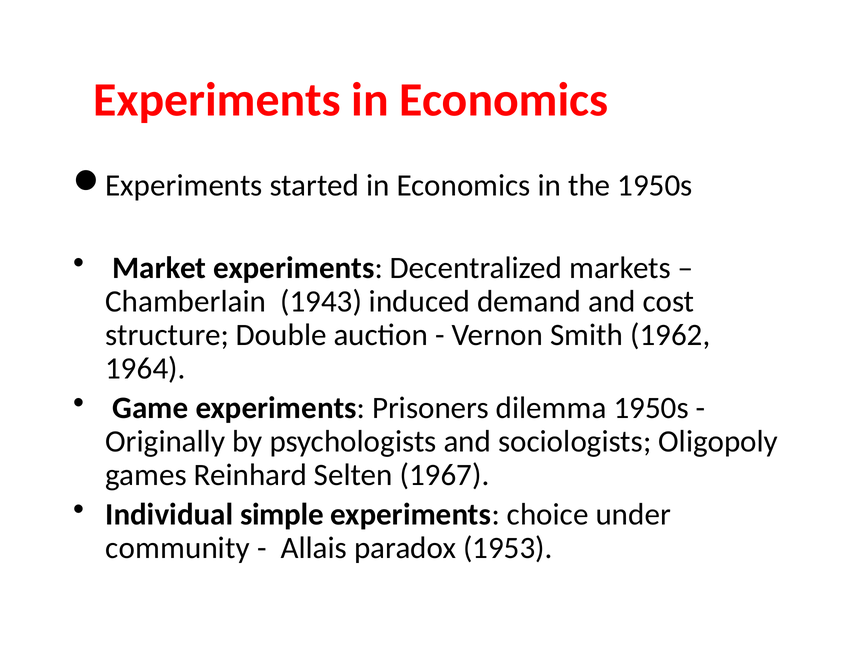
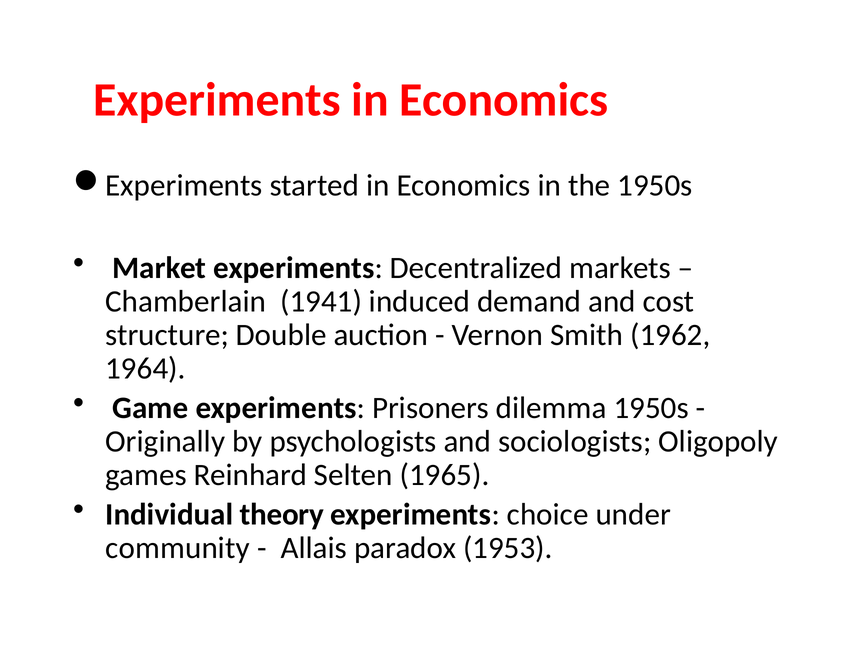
1943: 1943 -> 1941 (321, 301)
1967: 1967 -> 1965 (445, 475)
simple: simple -> theory (282, 514)
